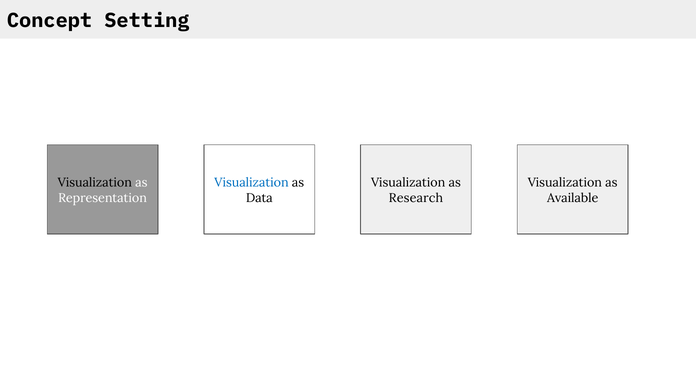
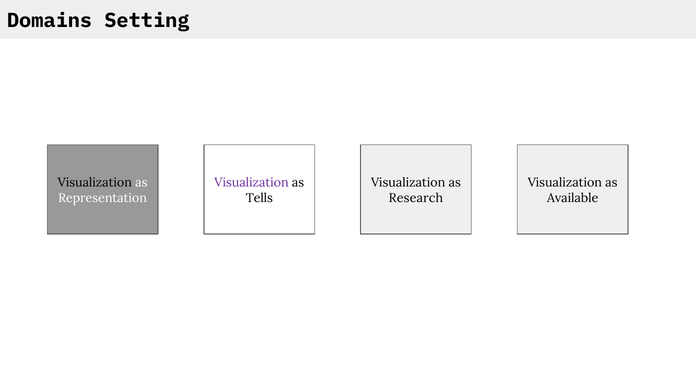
Concept: Concept -> Domains (50, 21)
Visualization colour: blue -> purple (252, 183)
Data: Data -> Tells (259, 198)
